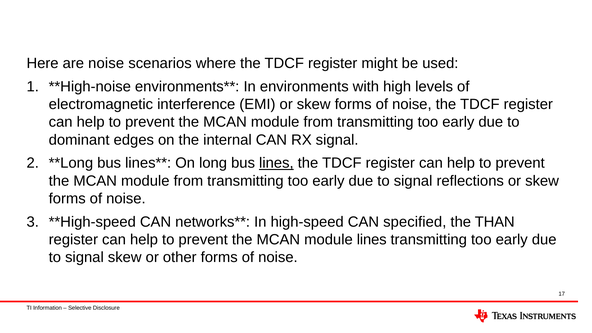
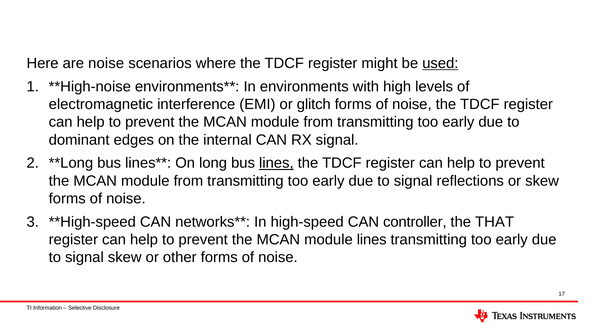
used underline: none -> present (440, 63)
EMI or skew: skew -> glitch (314, 104)
specified: specified -> controller (415, 222)
THAN: THAN -> THAT (495, 222)
